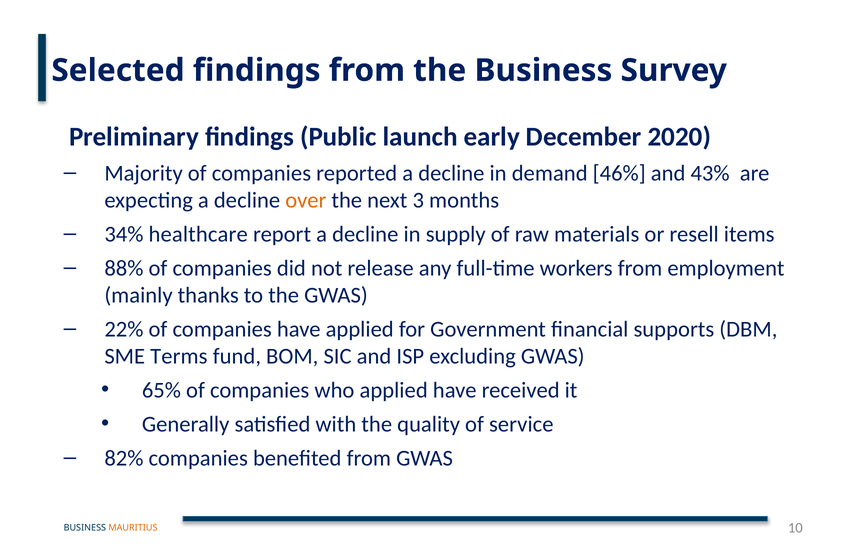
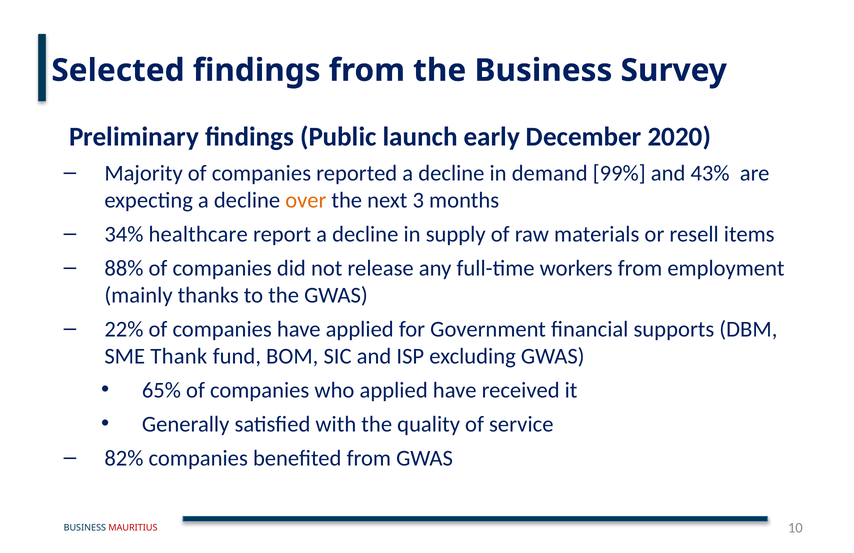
46%: 46% -> 99% (619, 173)
Terms: Terms -> Thank (179, 356)
MAURITIUS colour: orange -> red (133, 528)
